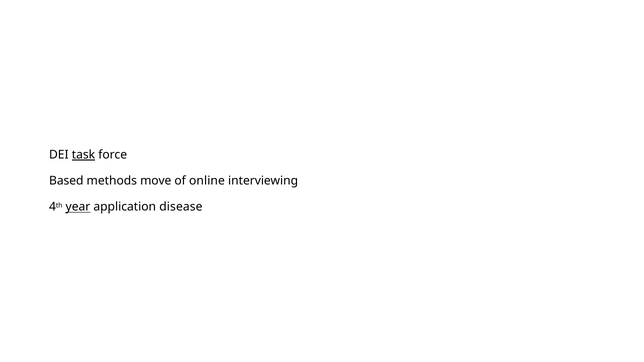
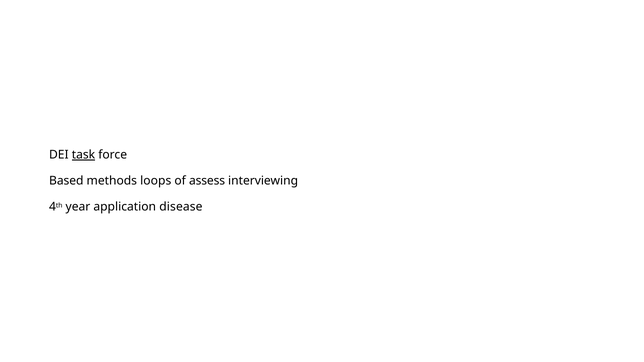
move: move -> loops (156, 181)
online: online -> assess (207, 181)
year underline: present -> none (78, 207)
